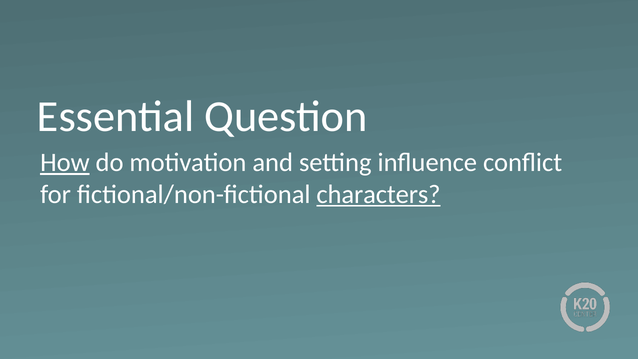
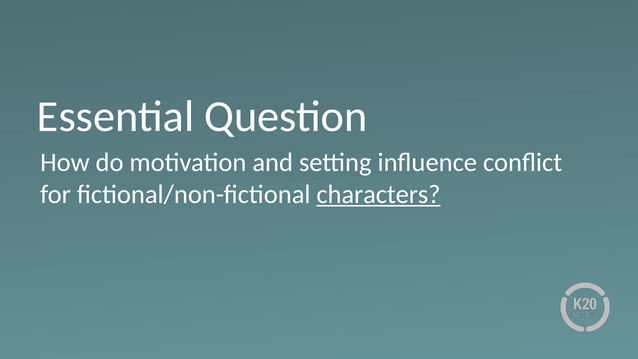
How underline: present -> none (65, 163)
